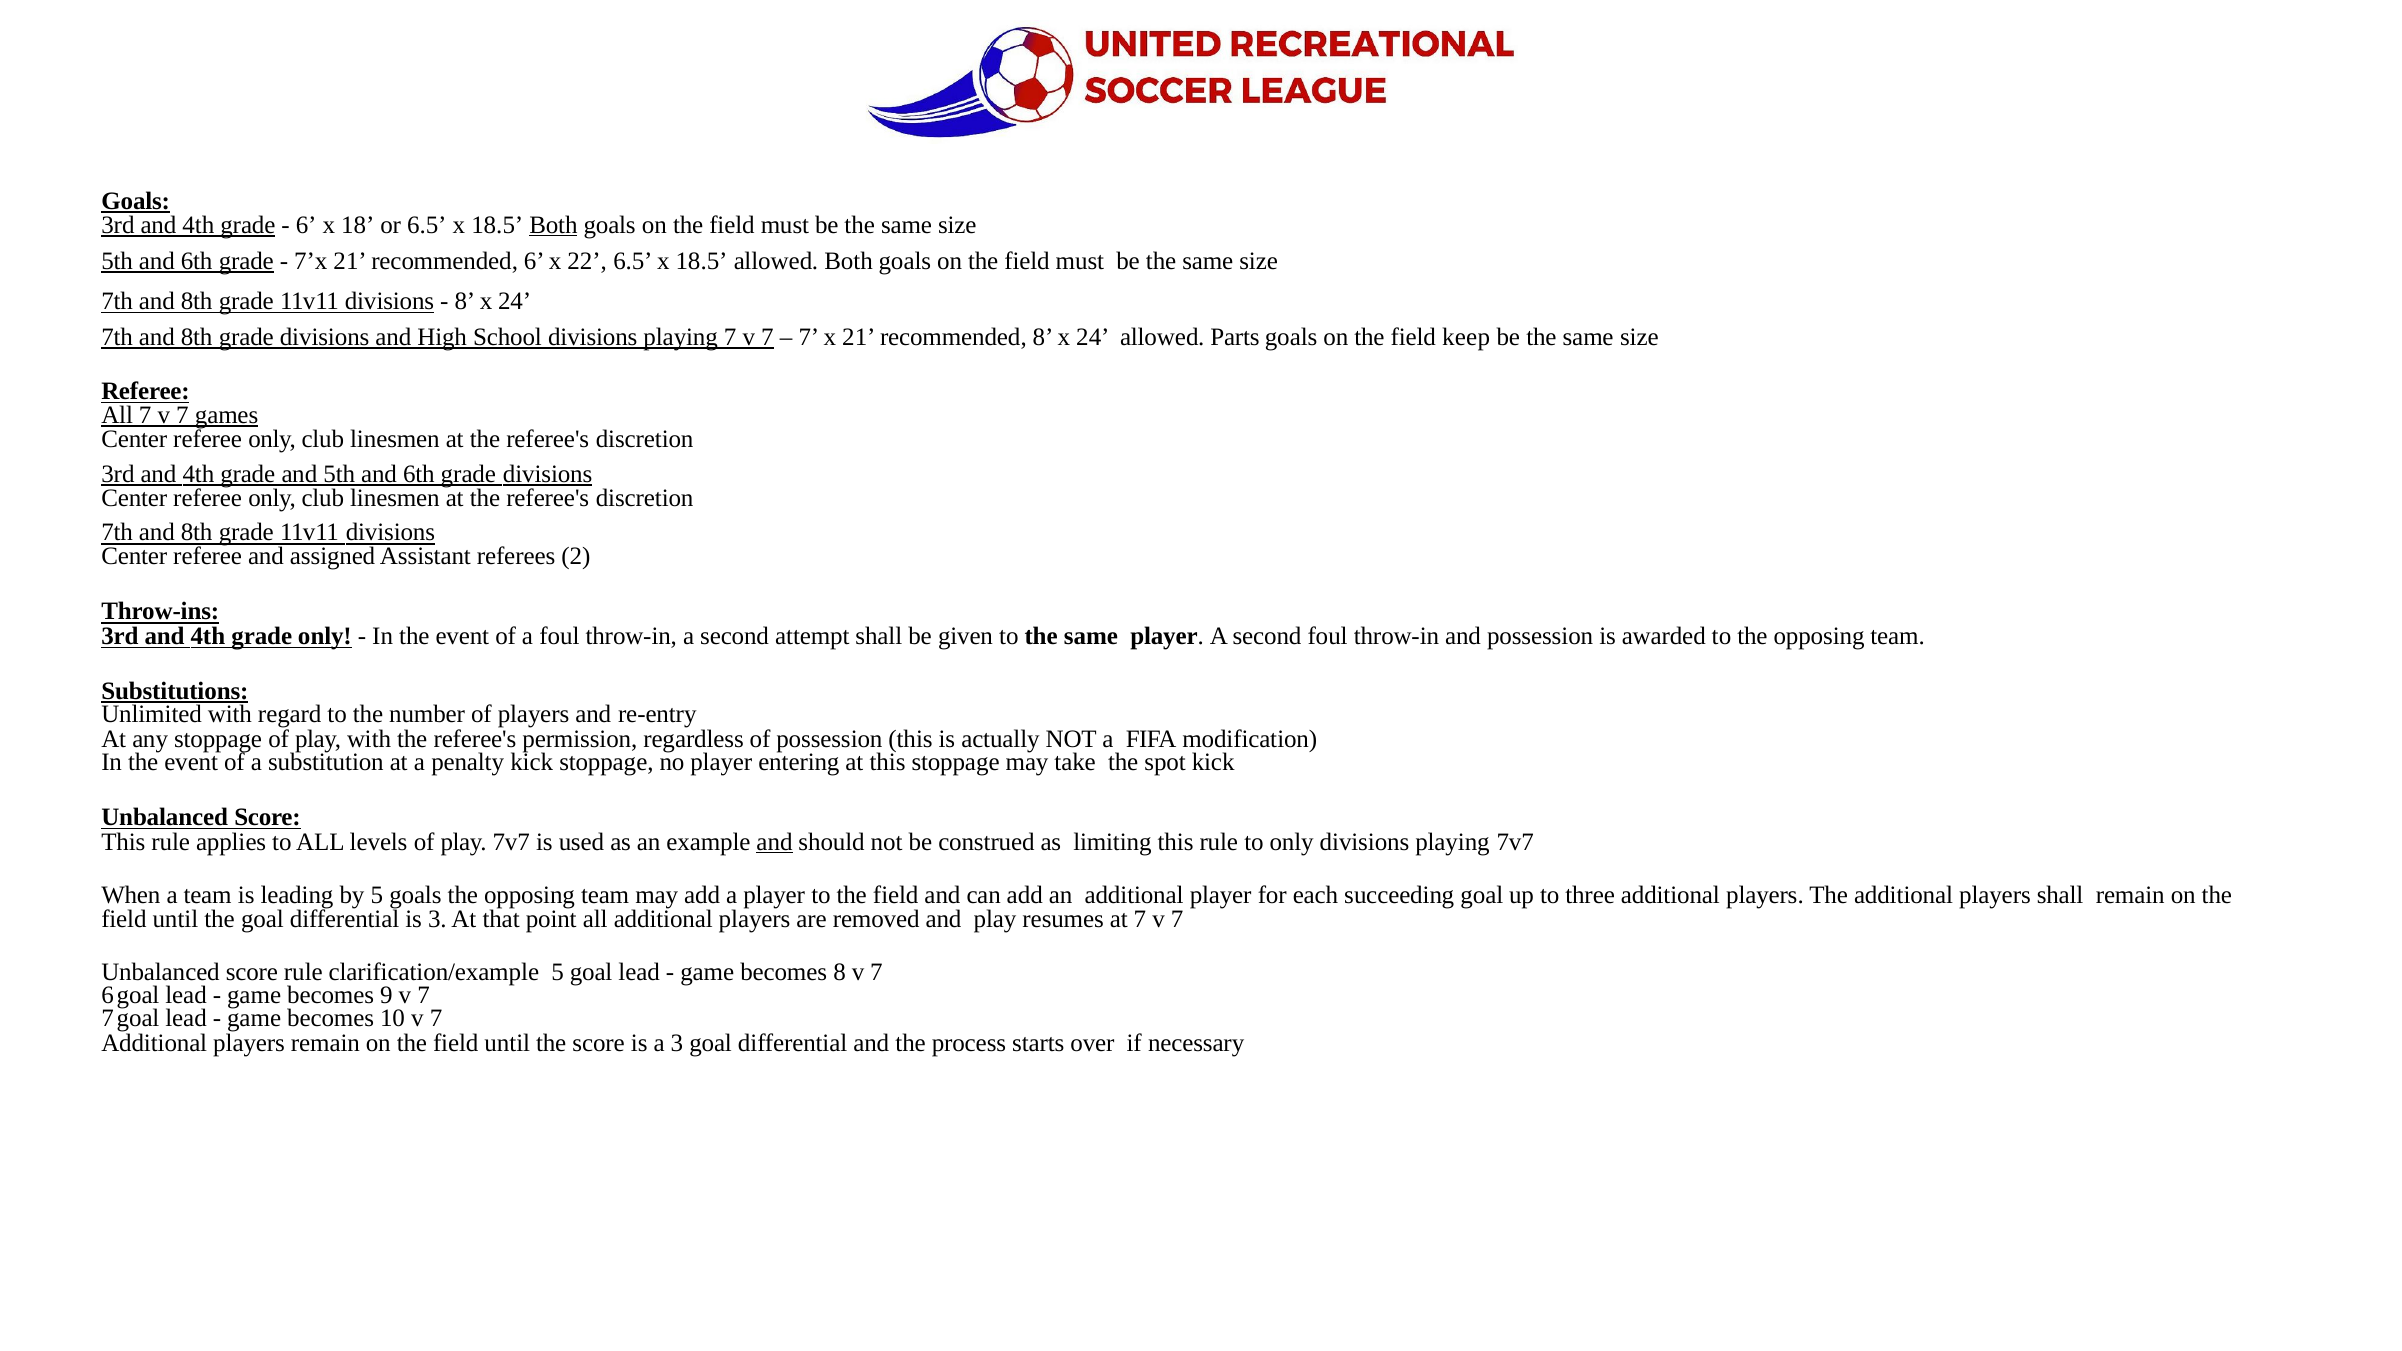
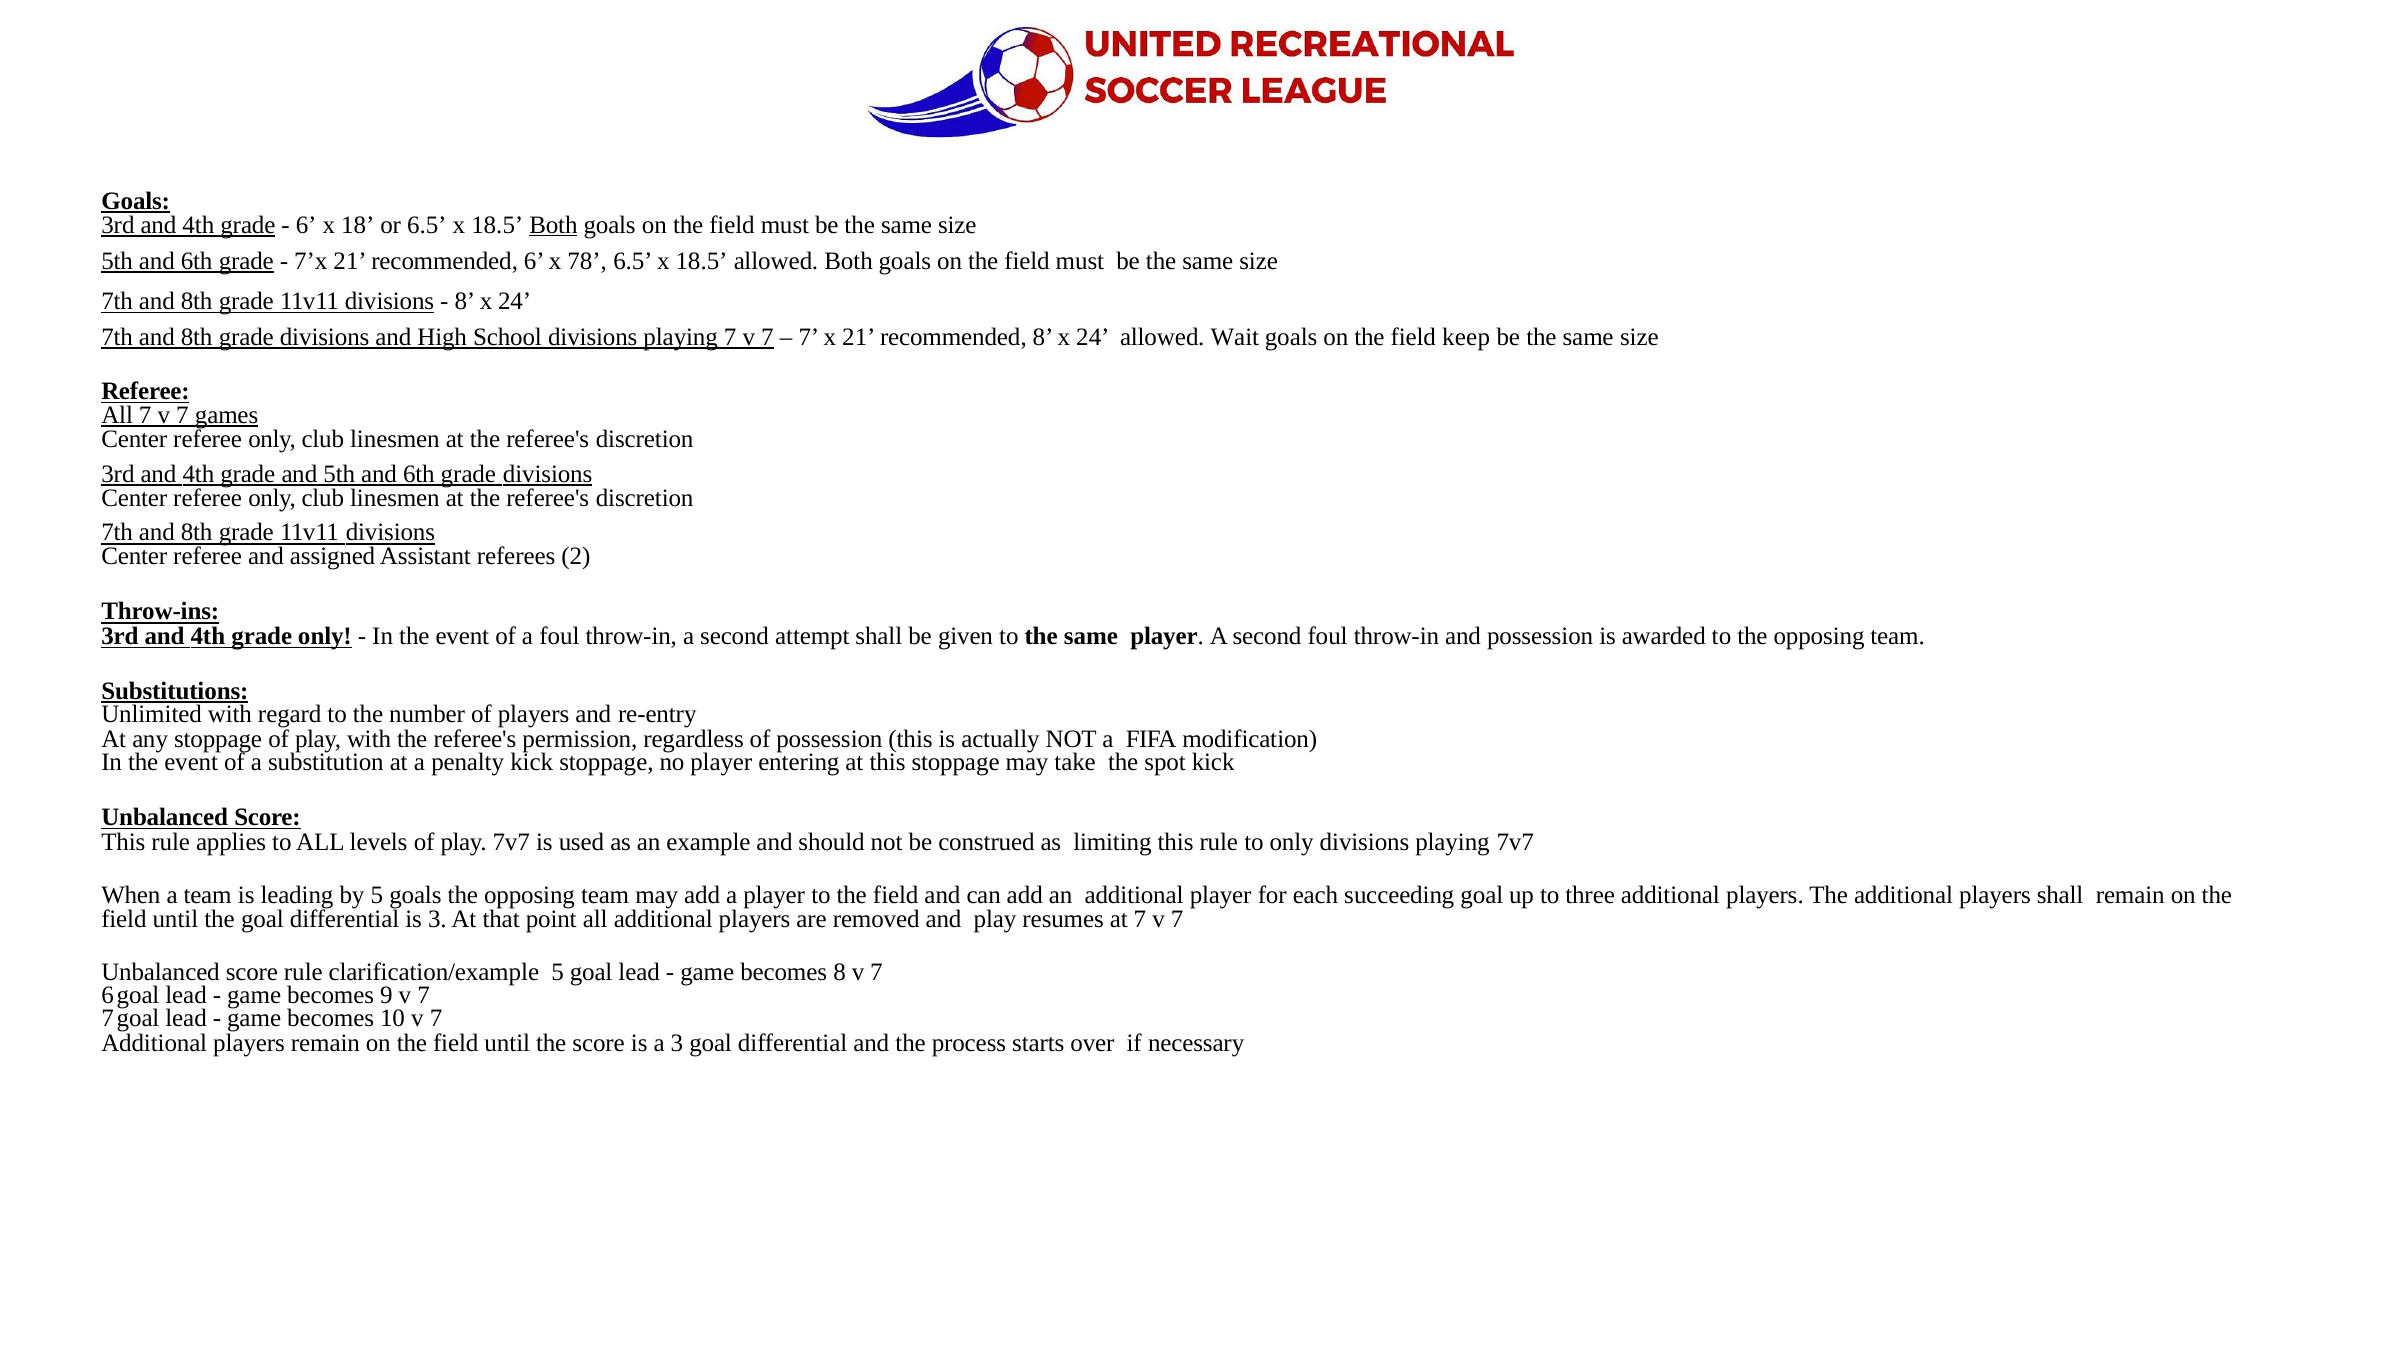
22: 22 -> 78 (587, 261)
Parts: Parts -> Wait (1235, 337)
and underline: present -> none (774, 842)
